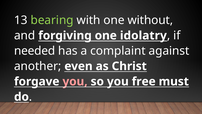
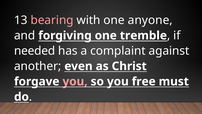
bearing colour: light green -> pink (52, 20)
without: without -> anyone (150, 20)
idolatry: idolatry -> tremble (143, 35)
